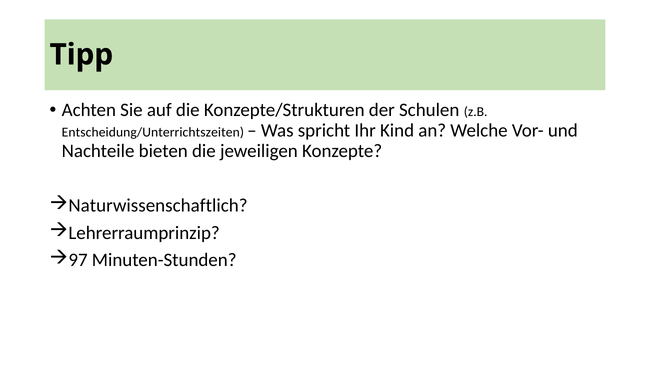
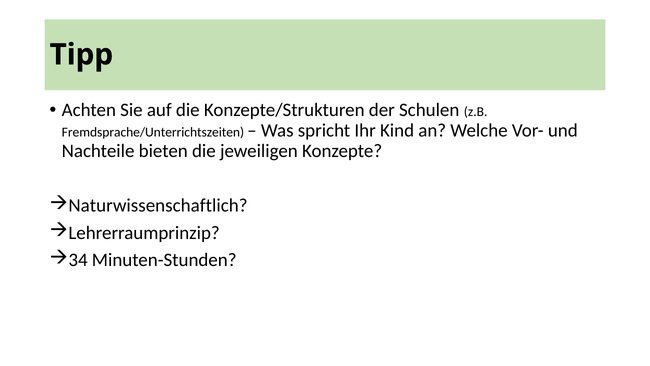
Entscheidung/Unterrichtszeiten: Entscheidung/Unterrichtszeiten -> Fremdsprache/Unterrichtszeiten (153, 132)
97: 97 -> 34 (78, 260)
